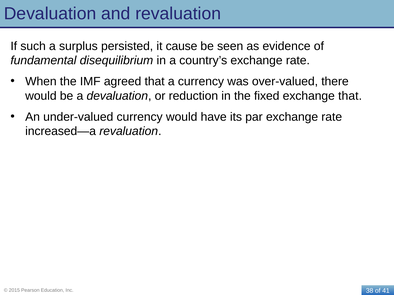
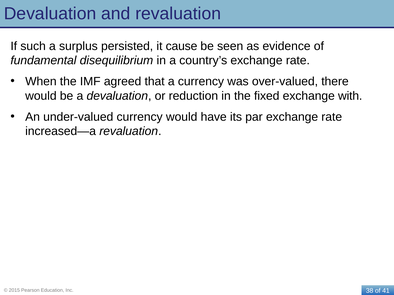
exchange that: that -> with (350, 96)
